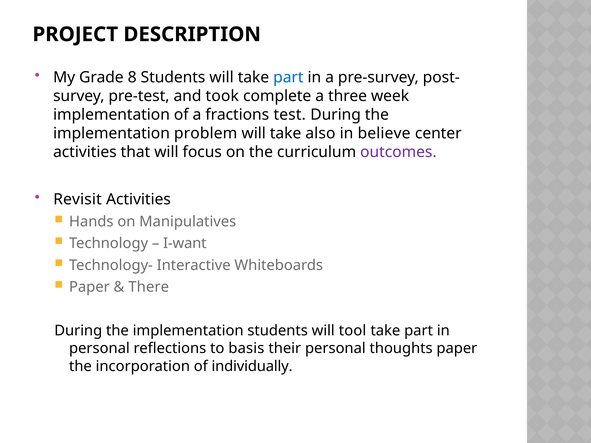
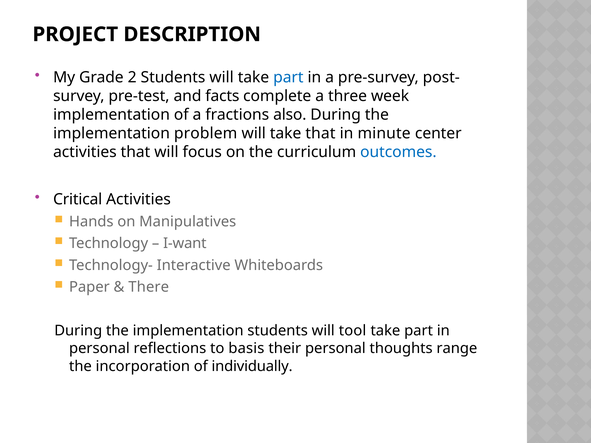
8: 8 -> 2 (132, 77)
took: took -> facts (222, 96)
test: test -> also (290, 115)
take also: also -> that (320, 134)
believe: believe -> minute (384, 134)
outcomes colour: purple -> blue (398, 152)
Revisit: Revisit -> Critical (78, 199)
thoughts paper: paper -> range (457, 349)
